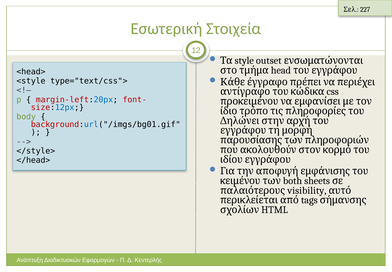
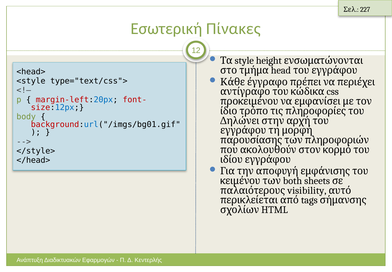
Στοιχεία: Στοιχεία -> Πίνακες (233, 28)
outset: outset -> height (269, 60)
